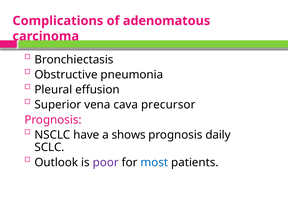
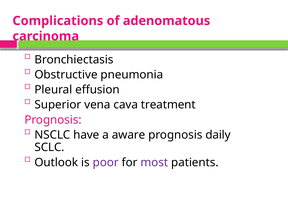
precursor: precursor -> treatment (168, 105)
shows: shows -> aware (129, 135)
most colour: blue -> purple (154, 162)
